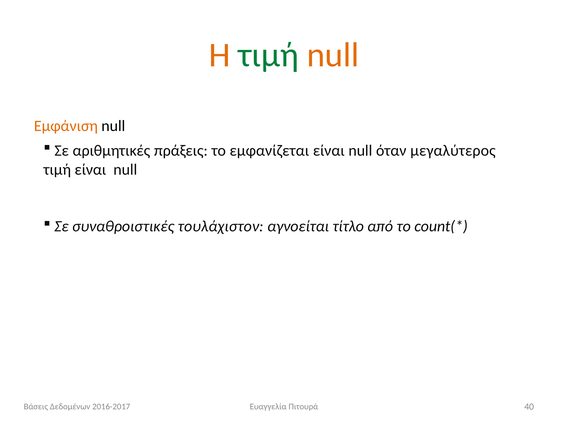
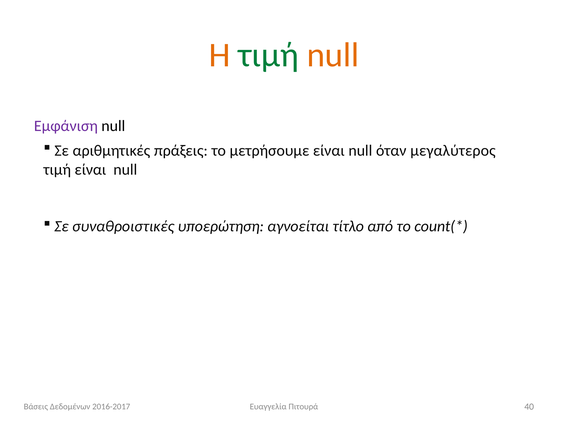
Εμφάνιση colour: orange -> purple (66, 126)
εμφανίζεται: εμφανίζεται -> μετρήσουμε (269, 151)
τουλάχιστον: τουλάχιστον -> υποερώτηση (221, 226)
